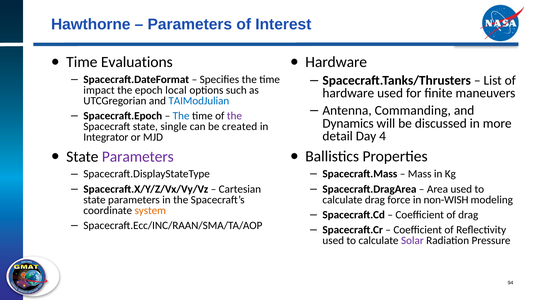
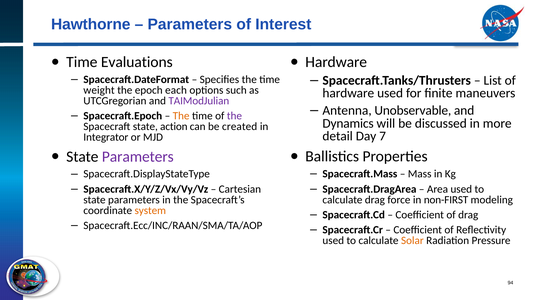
impact: impact -> weight (99, 90)
local: local -> each (176, 90)
TAIModJulian colour: blue -> purple (199, 101)
Commanding: Commanding -> Unobservable (413, 110)
The colour: blue -> orange (181, 116)
single: single -> action (174, 127)
4: 4 -> 7 (383, 136)
non-WISH: non-WISH -> non-FIRST (446, 200)
Solar colour: purple -> orange (412, 240)
